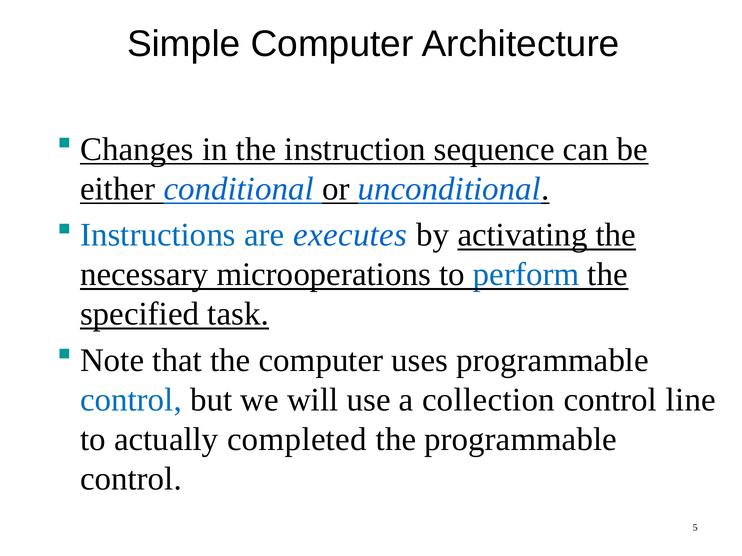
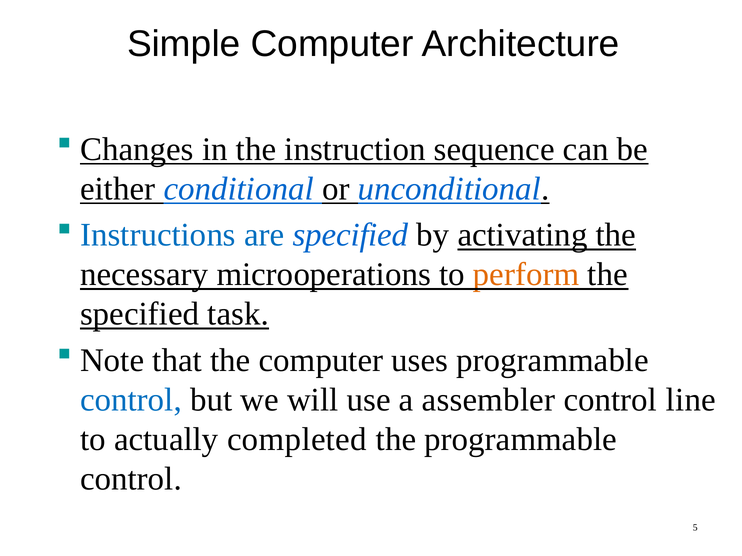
are executes: executes -> specified (351, 235)
perform colour: blue -> orange (526, 275)
collection: collection -> assembler (488, 400)
